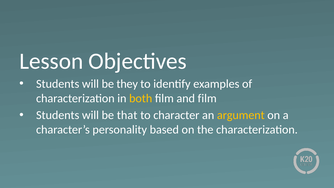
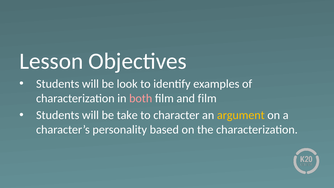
they: they -> look (127, 84)
both colour: yellow -> pink (141, 98)
that: that -> take (127, 115)
